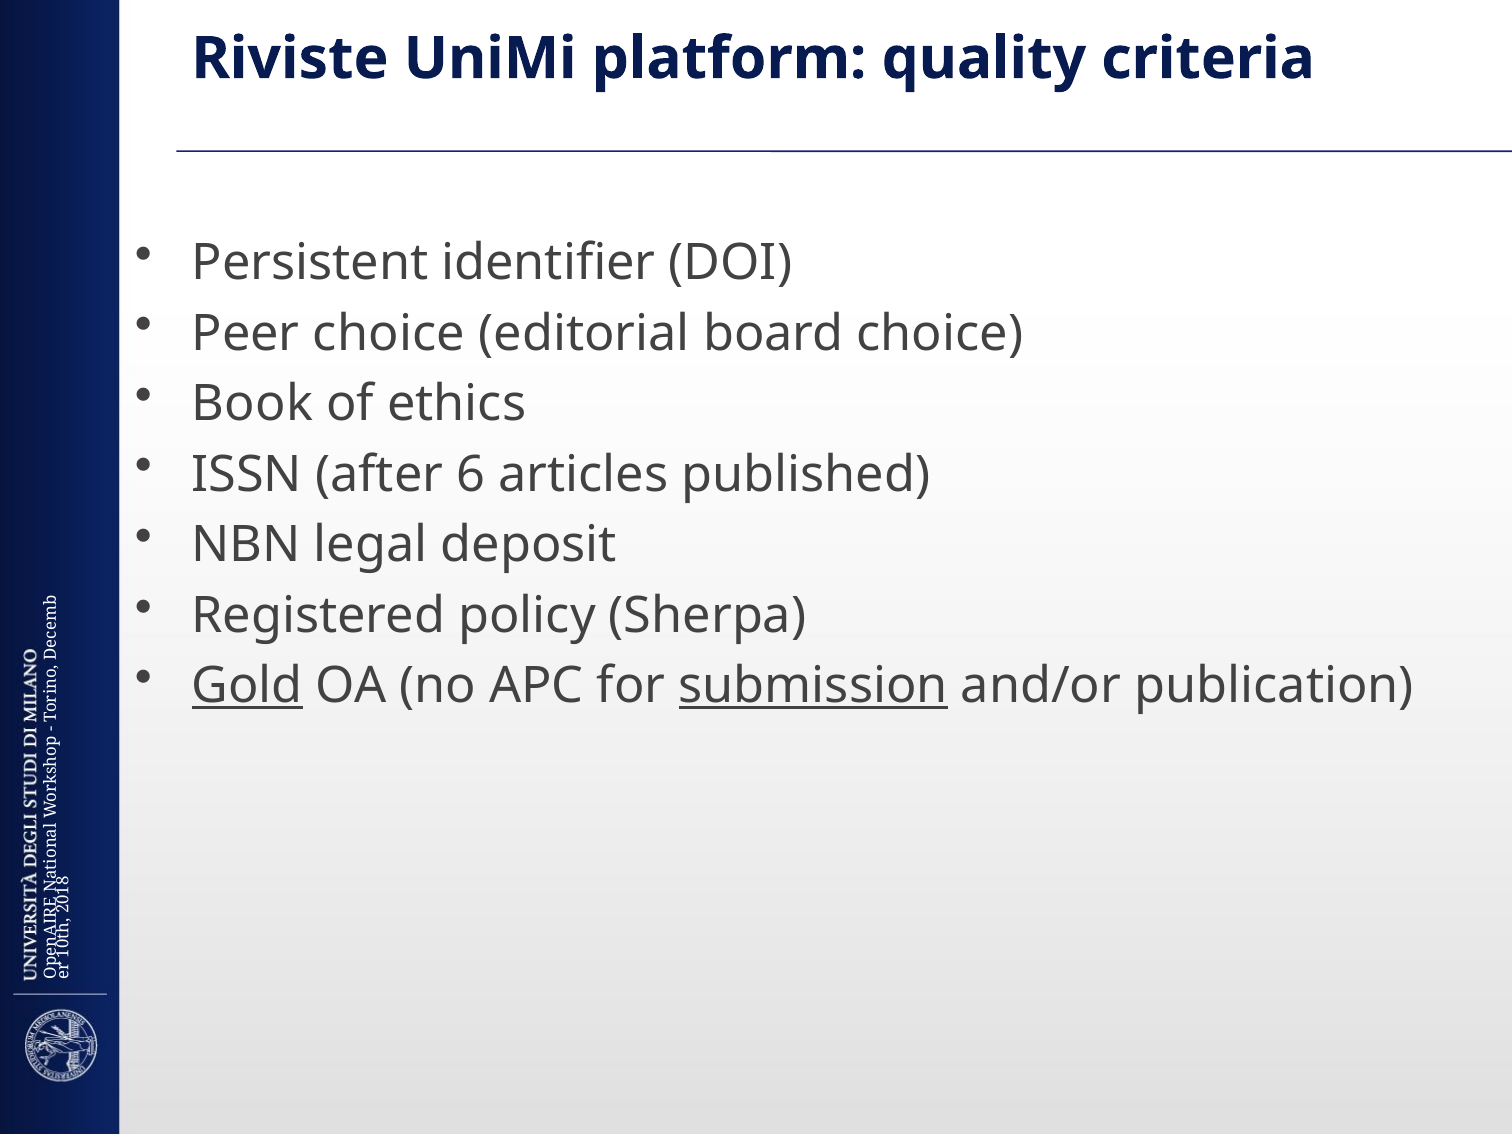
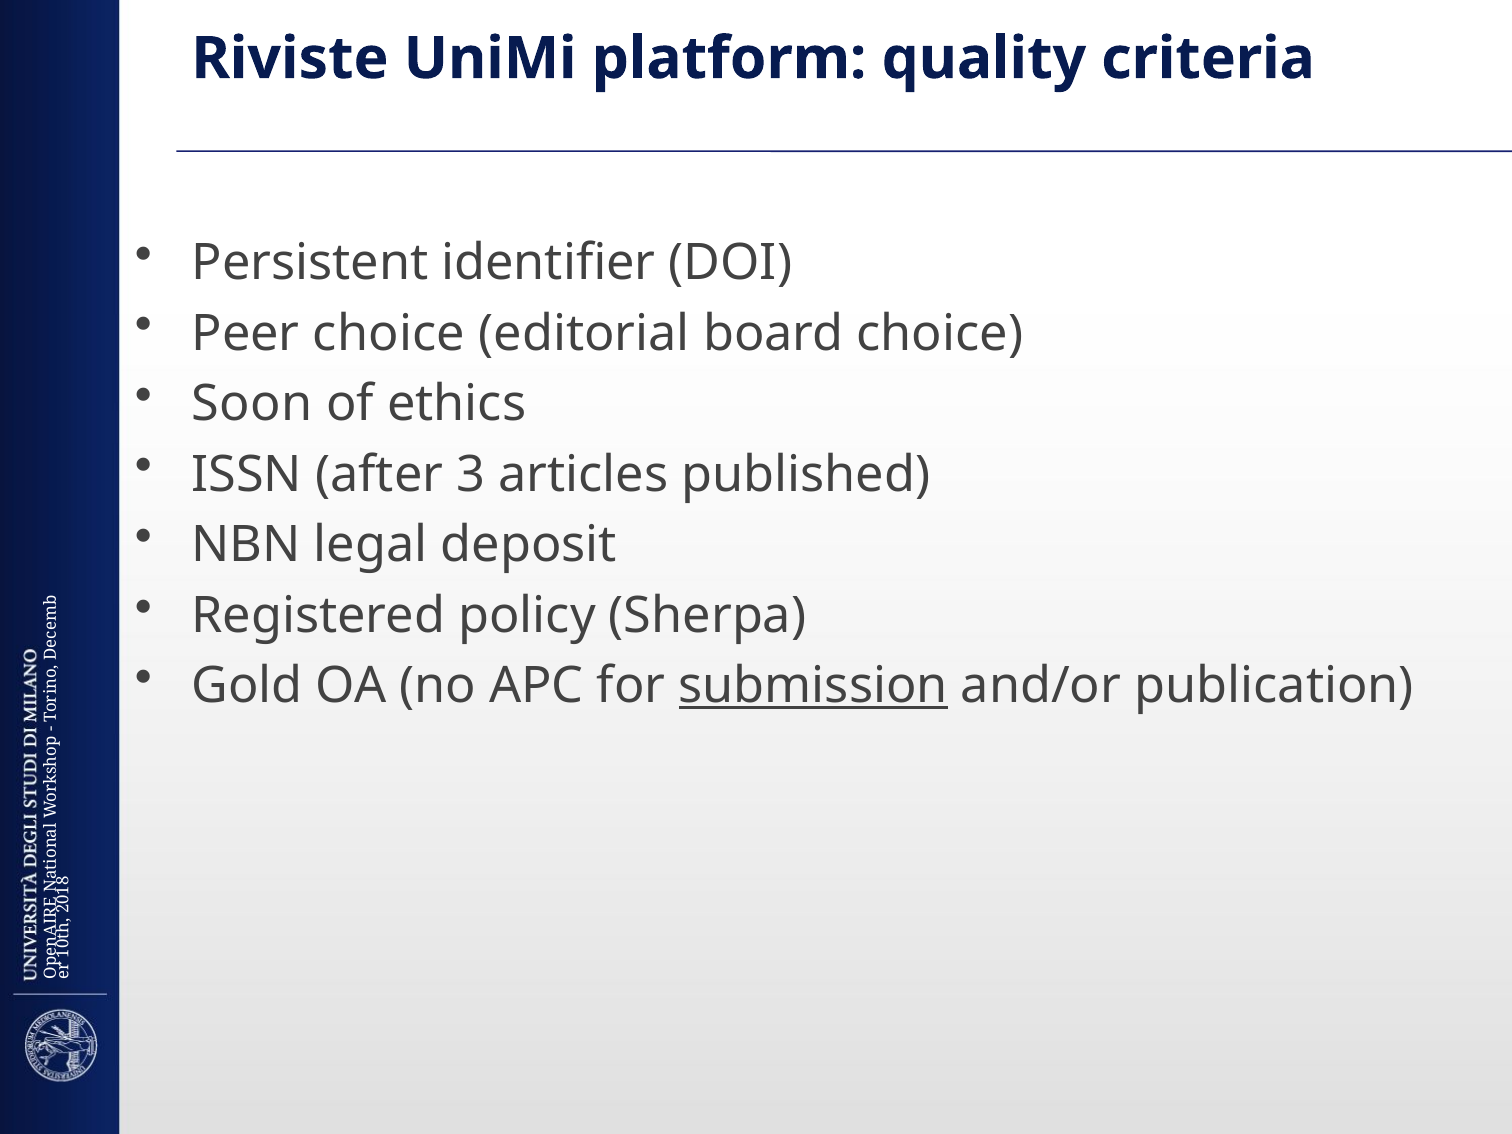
Book: Book -> Soon (252, 404)
6: 6 -> 3 (471, 475)
Gold underline: present -> none (247, 686)
